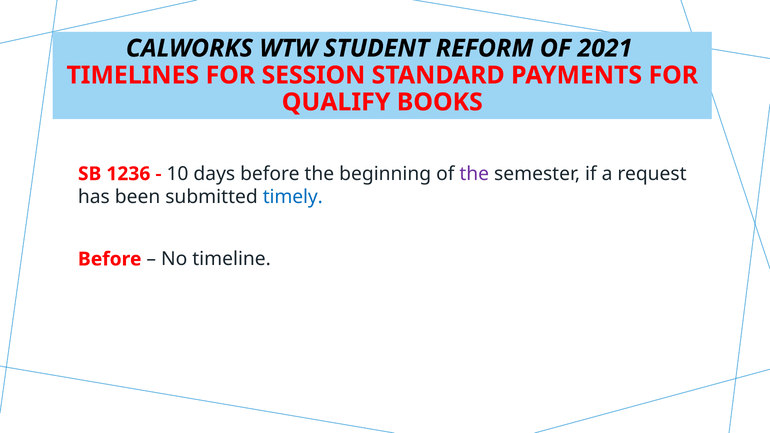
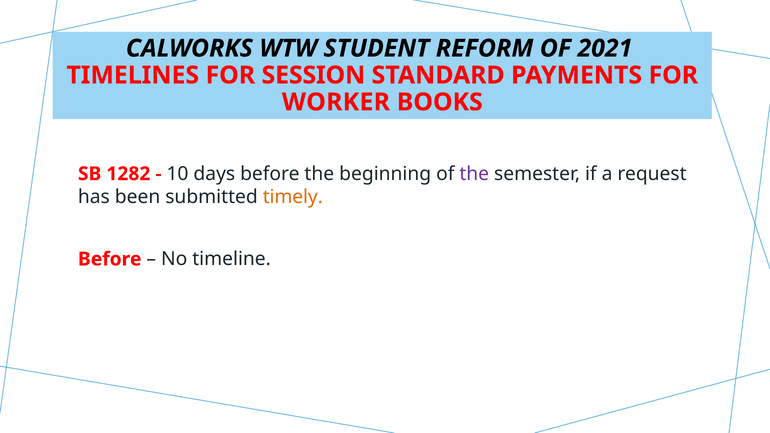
QUALIFY: QUALIFY -> WORKER (336, 102)
1236: 1236 -> 1282 (128, 174)
timely colour: blue -> orange (293, 197)
